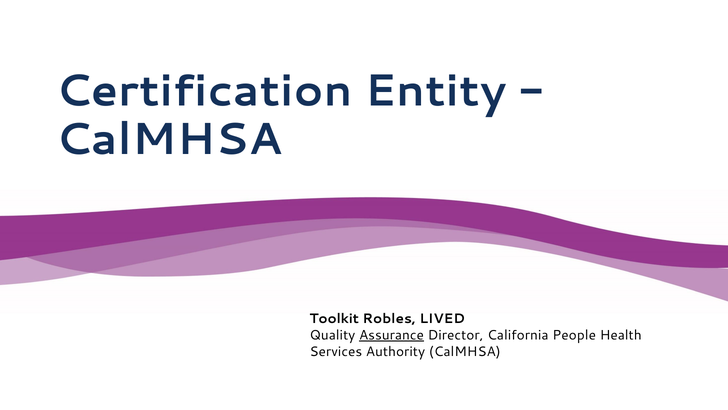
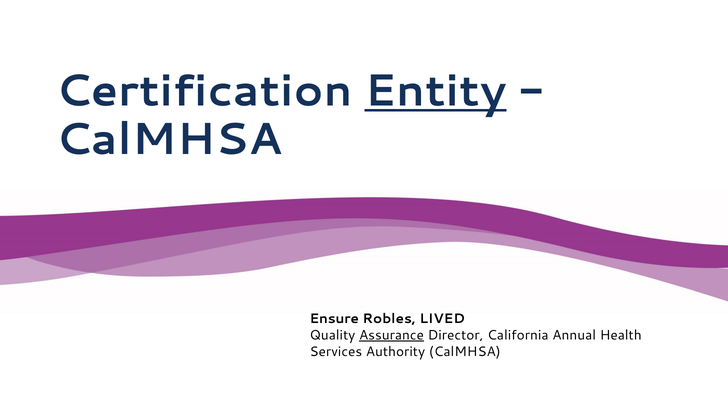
Entity underline: none -> present (435, 91)
Toolkit: Toolkit -> Ensure (334, 318)
People: People -> Annual (574, 335)
